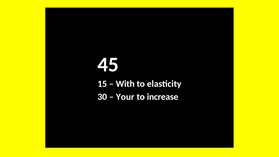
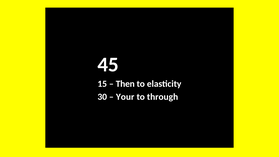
With: With -> Then (125, 84)
increase: increase -> through (163, 97)
